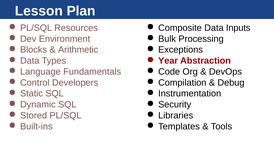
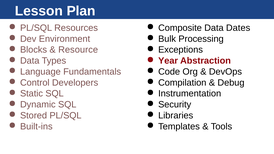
Inputs: Inputs -> Dates (238, 28)
Arithmetic: Arithmetic -> Resource (78, 50)
